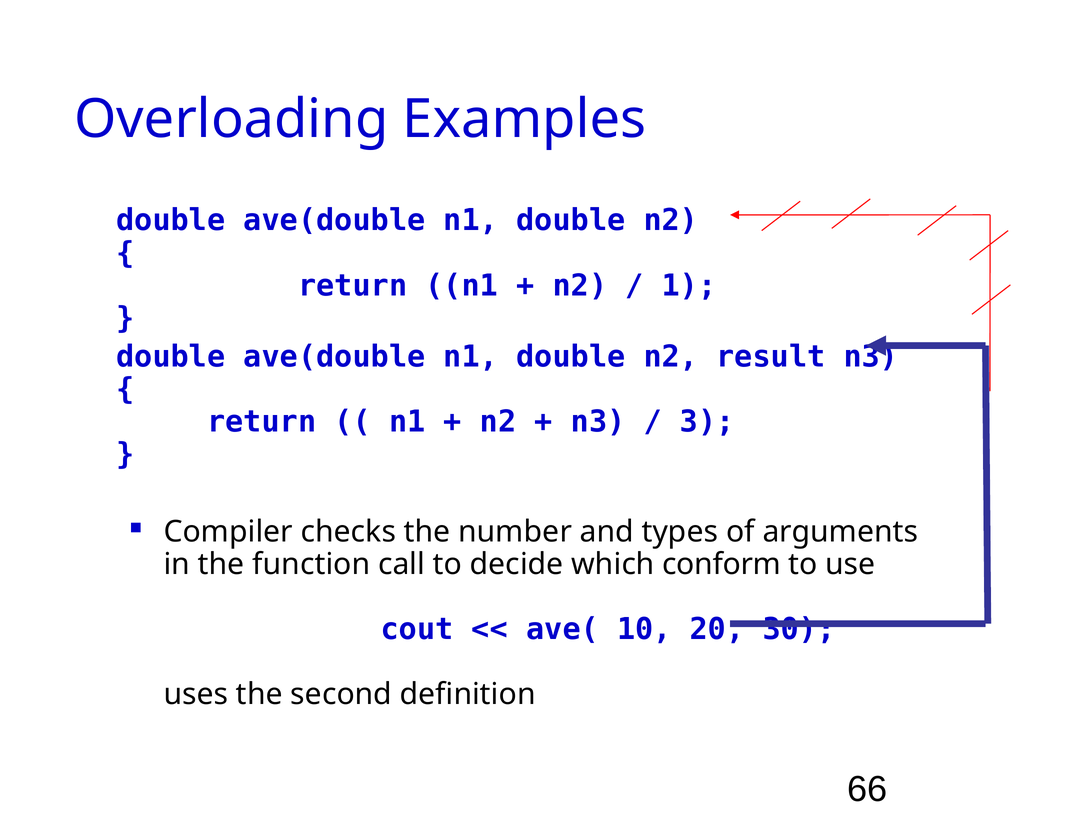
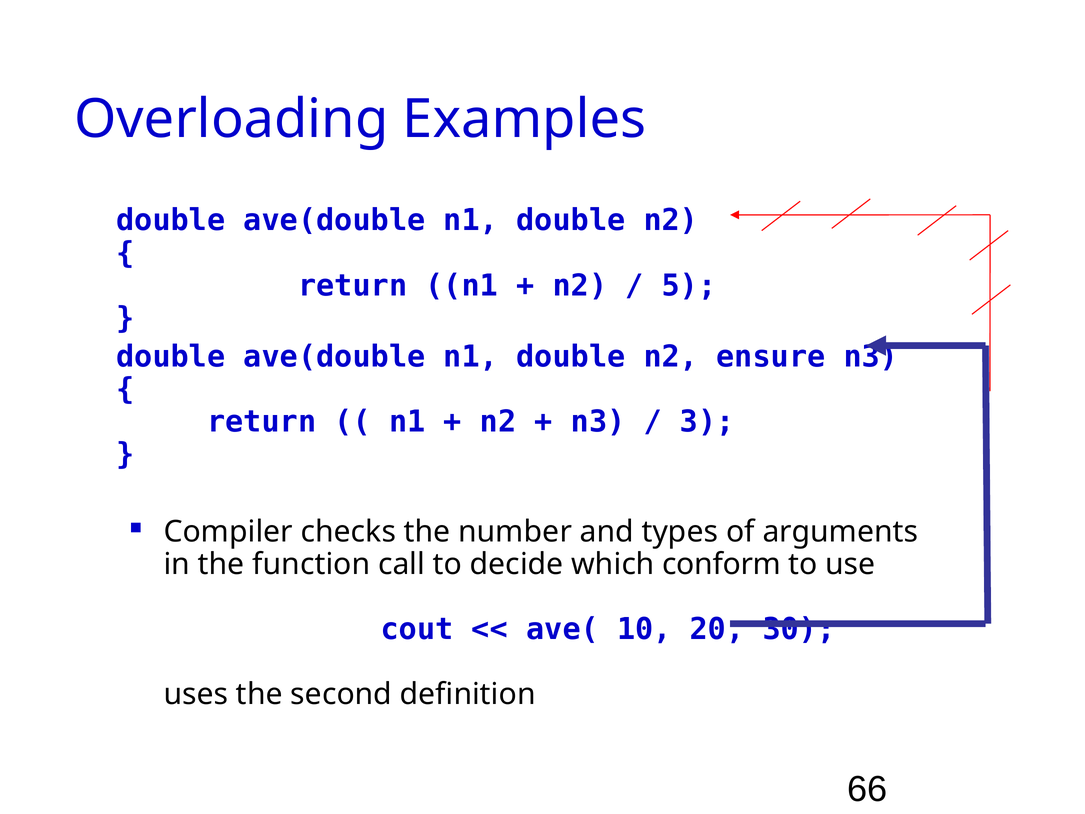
1: 1 -> 5 (689, 286)
result: result -> ensure (771, 357)
